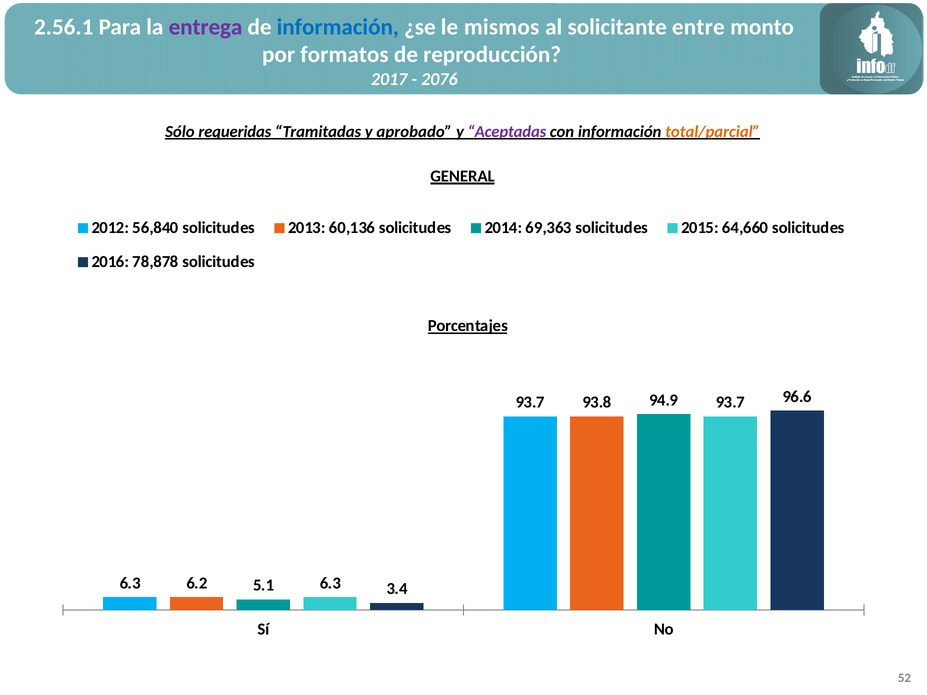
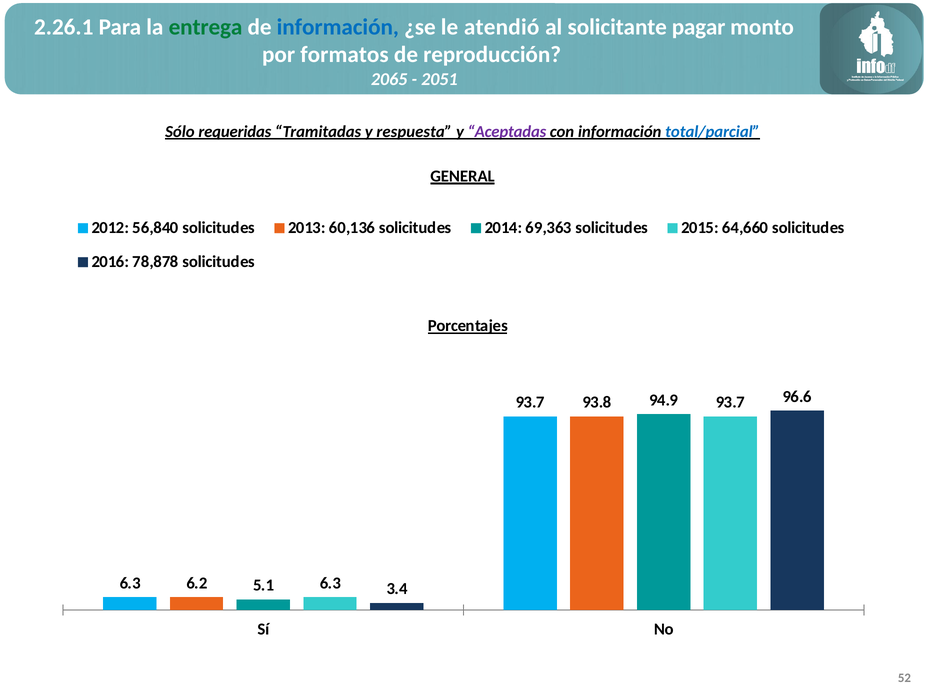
2.56.1: 2.56.1 -> 2.26.1 (64, 27)
entrega colour: purple -> green (206, 27)
mismos: mismos -> atendió (502, 27)
entre: entre -> pagar (699, 27)
2017: 2017 -> 2065 (389, 79)
2076: 2076 -> 2051 (439, 79)
aprobado: aprobado -> respuesta (414, 132)
total/parcial colour: orange -> blue (713, 132)
